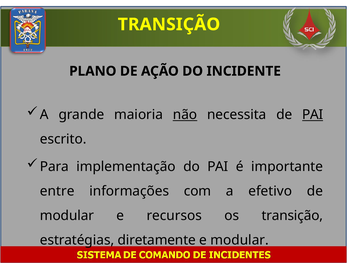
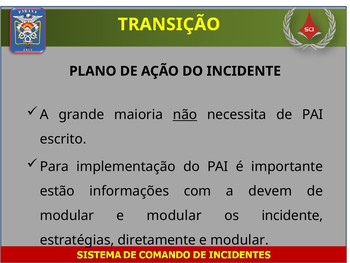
PAI underline: present -> none (313, 114)
entre: entre -> estão (57, 191)
efetivo: efetivo -> devem (270, 191)
recursos: recursos -> modular (174, 215)
os transição: transição -> incidente (292, 215)
